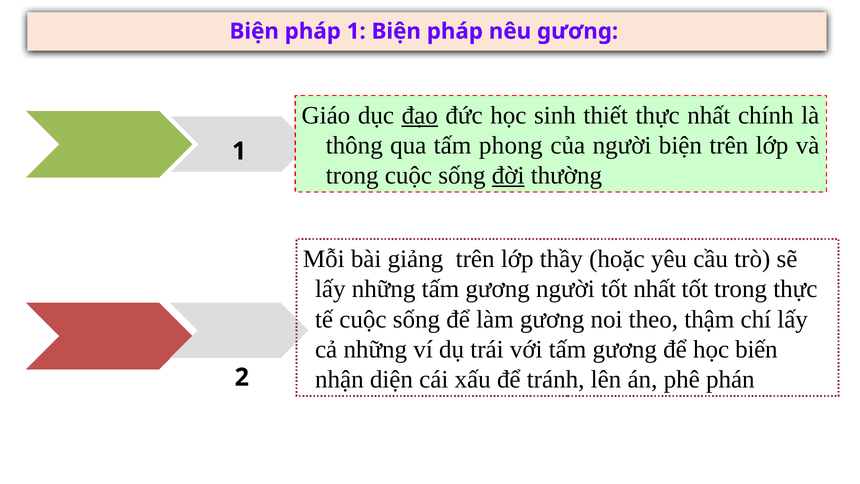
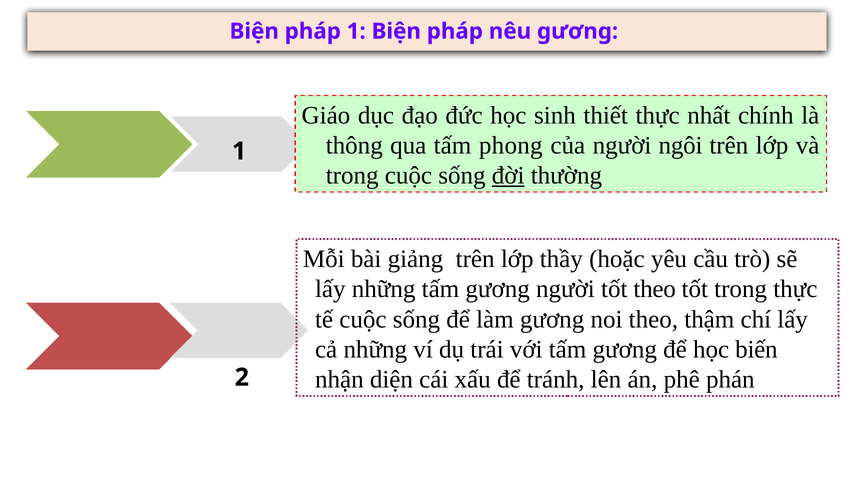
đạo underline: present -> none (420, 115)
người biện: biện -> ngôi (681, 145)
tốt nhất: nhất -> theo (655, 289)
